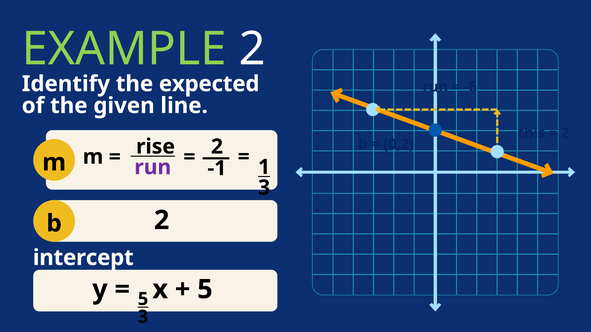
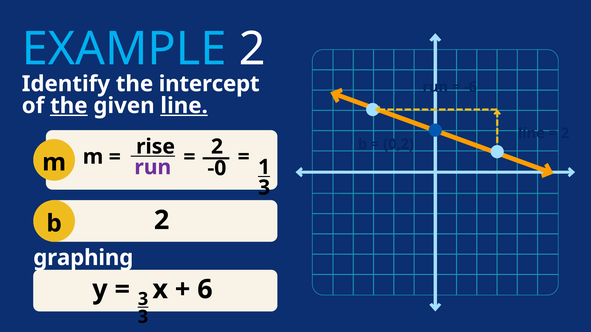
EXAMPLE colour: light green -> light blue (124, 49)
expected: expected -> intercept (209, 84)
the underline: none -> present (69, 106)
line underline: none -> present (184, 106)
this: this -> line (531, 133)
-1: -1 -> -0 (217, 168)
intercept: intercept -> graphing (83, 258)
5: 5 -> 3 (143, 299)
5: 5 -> 6 (205, 290)
